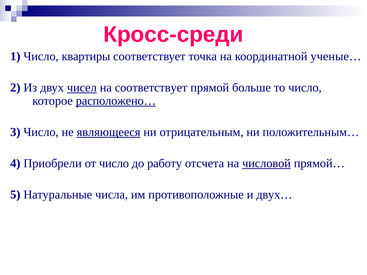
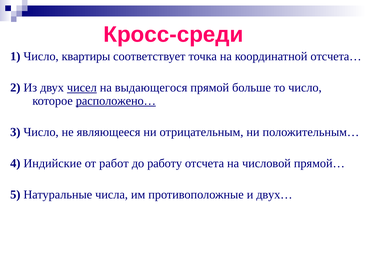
ученые…: ученые… -> отсчета… (336, 56)
на соответствует: соответствует -> выдающегося (151, 88)
являющееся underline: present -> none (109, 132)
Приобрели: Приобрели -> Индийские (53, 164)
от число: число -> работ (114, 164)
числовой underline: present -> none (266, 164)
